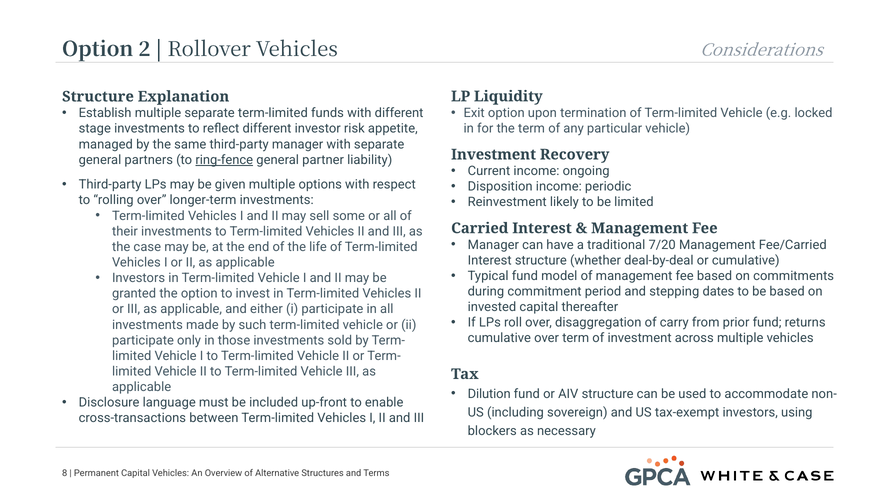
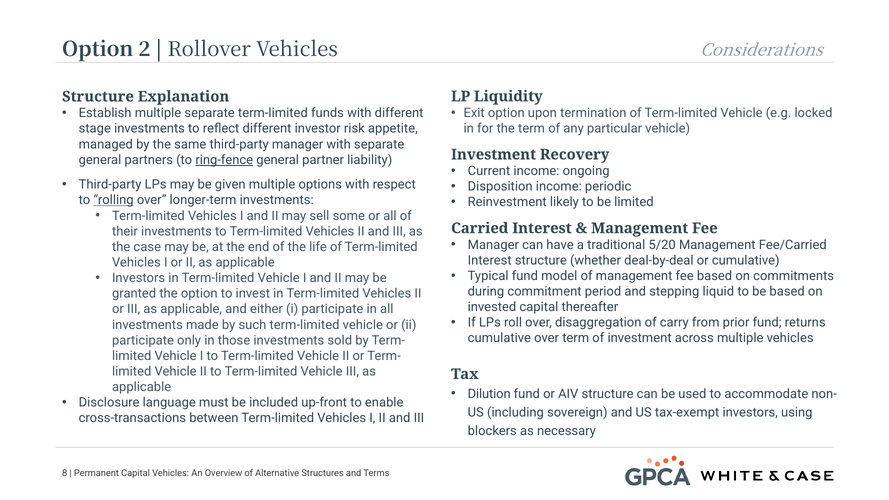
rolling underline: none -> present (114, 200)
7/20: 7/20 -> 5/20 (662, 245)
dates: dates -> liquid (718, 292)
